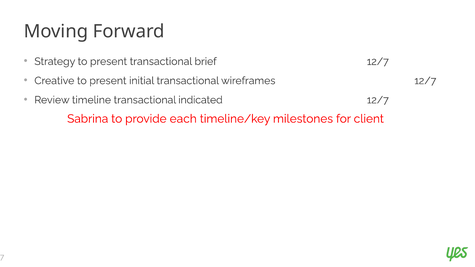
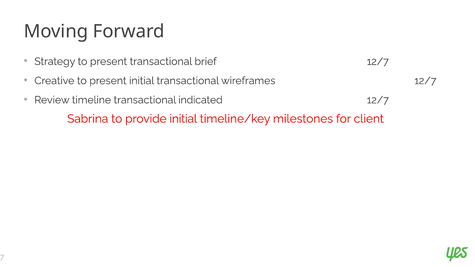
provide each: each -> initial (183, 119)
